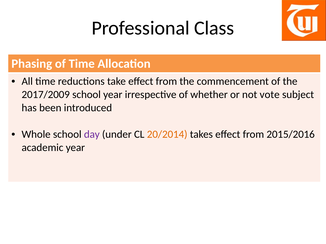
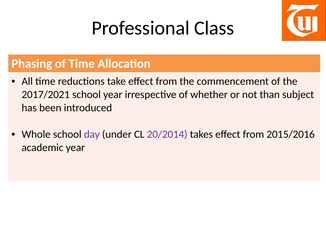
2017/2009: 2017/2009 -> 2017/2021 (46, 95)
vote: vote -> than (270, 95)
20/2014 colour: orange -> purple (167, 134)
